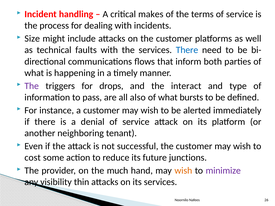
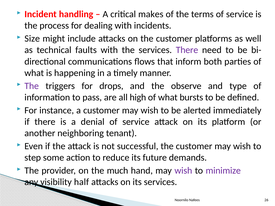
There colour: blue -> purple (187, 50)
interact: interact -> observe (186, 86)
also: also -> high (138, 97)
cost: cost -> step (33, 158)
junctions: junctions -> demands (188, 158)
wish colour: orange -> purple (183, 171)
thin: thin -> half (81, 182)
